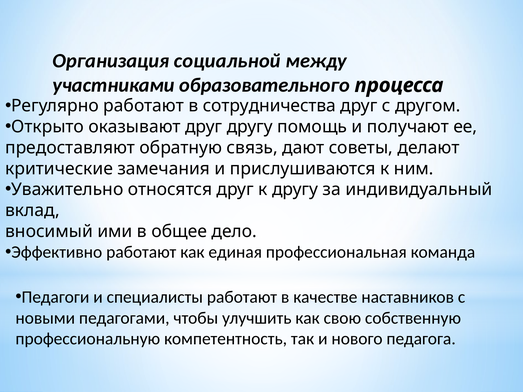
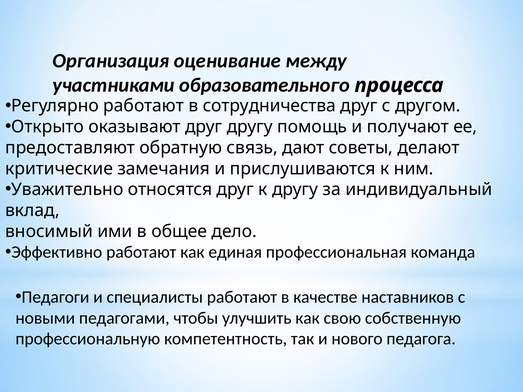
социальной: социальной -> оценивание (227, 61)
